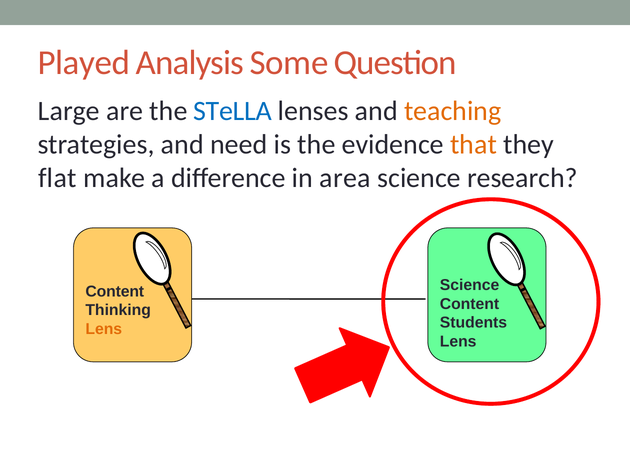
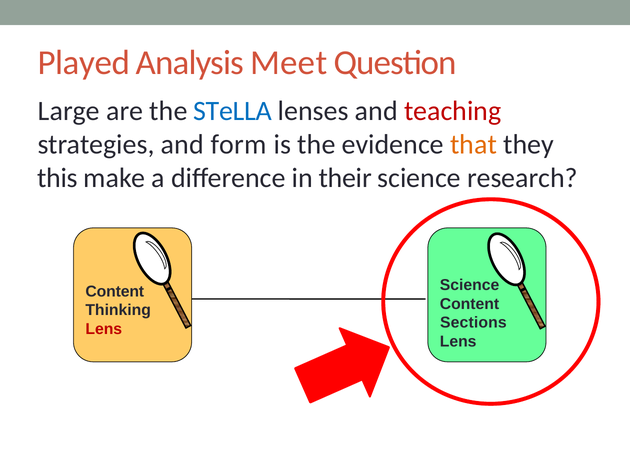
Some: Some -> Meet (289, 63)
teaching colour: orange -> red (453, 111)
need: need -> form (239, 145)
flat: flat -> this (58, 178)
area: area -> their (345, 178)
Students: Students -> Sections (473, 323)
Lens colour: orange -> red (104, 329)
